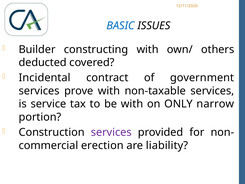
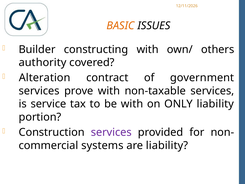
BASIC colour: blue -> orange (121, 26)
deducted: deducted -> authority (43, 62)
Incidental: Incidental -> Alteration (45, 78)
ONLY narrow: narrow -> liability (215, 104)
erection: erection -> systems (102, 145)
